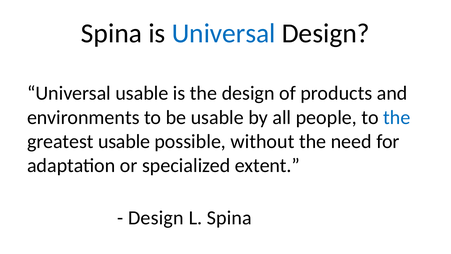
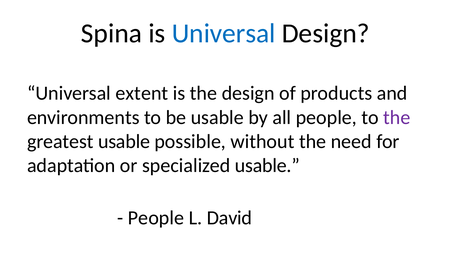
Universal usable: usable -> extent (142, 93)
the colour: blue -> purple (397, 117)
specialized extent: extent -> usable (267, 165)
Design: Design -> People (156, 218)
L Spina: Spina -> David (229, 218)
